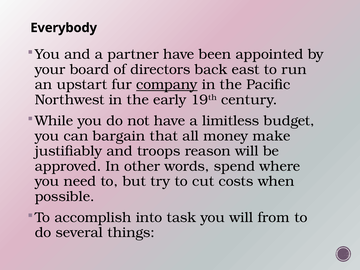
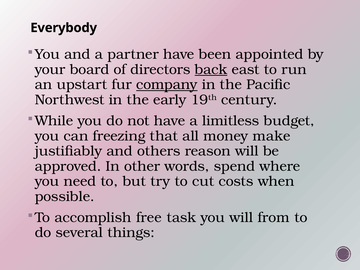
back underline: none -> present (211, 69)
bargain: bargain -> freezing (119, 136)
troops: troops -> others (159, 151)
into: into -> free (149, 218)
